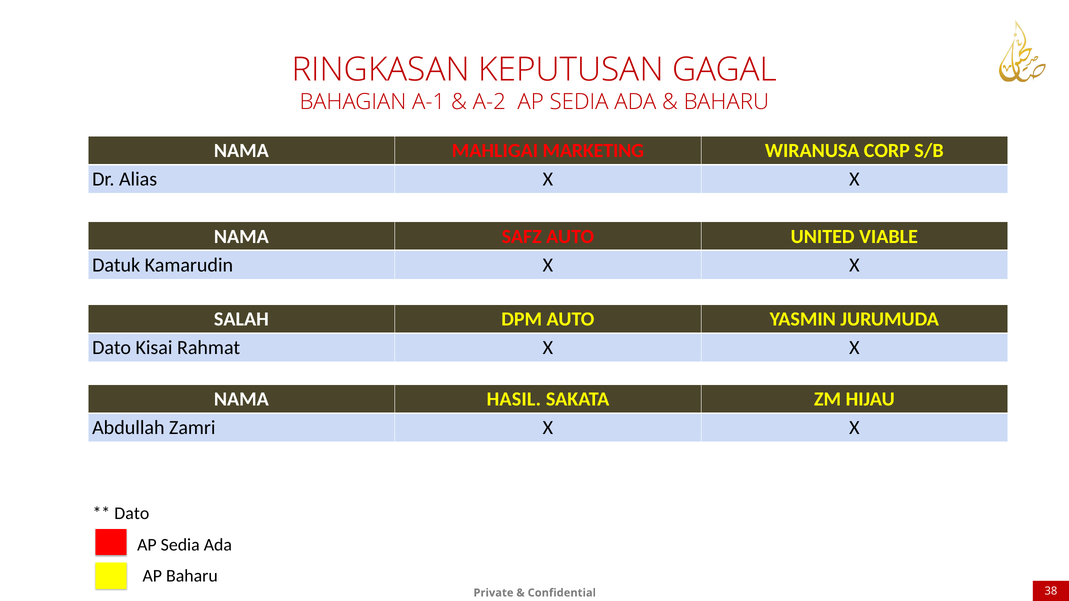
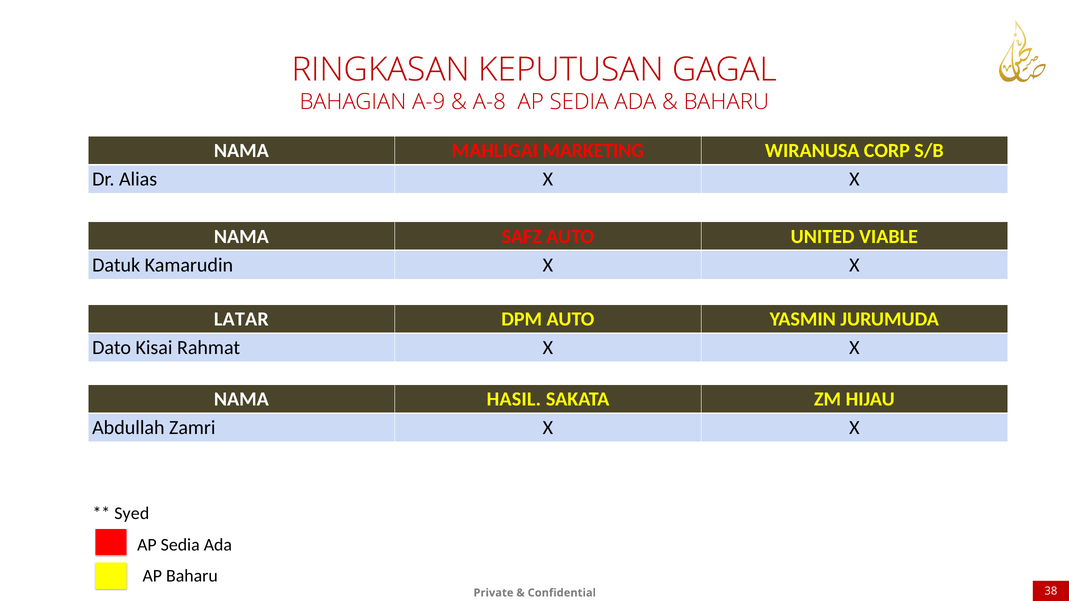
A-1: A-1 -> A-9 (429, 102)
A-2: A-2 -> A-8 (489, 102)
SALAH: SALAH -> LATAR (241, 319)
Dato: Dato -> Syed (132, 514)
